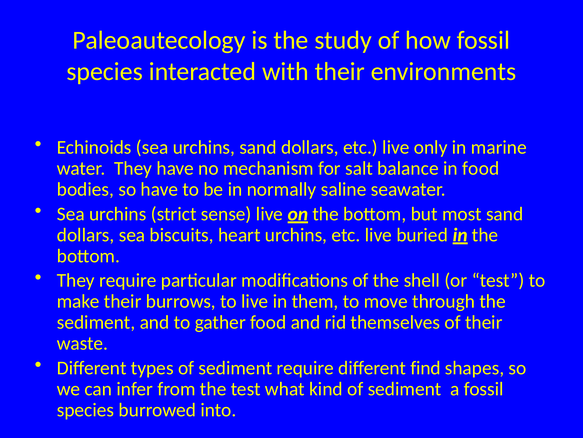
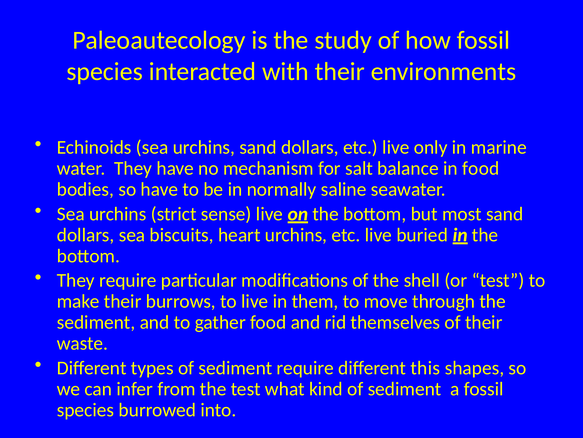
find: find -> this (425, 367)
